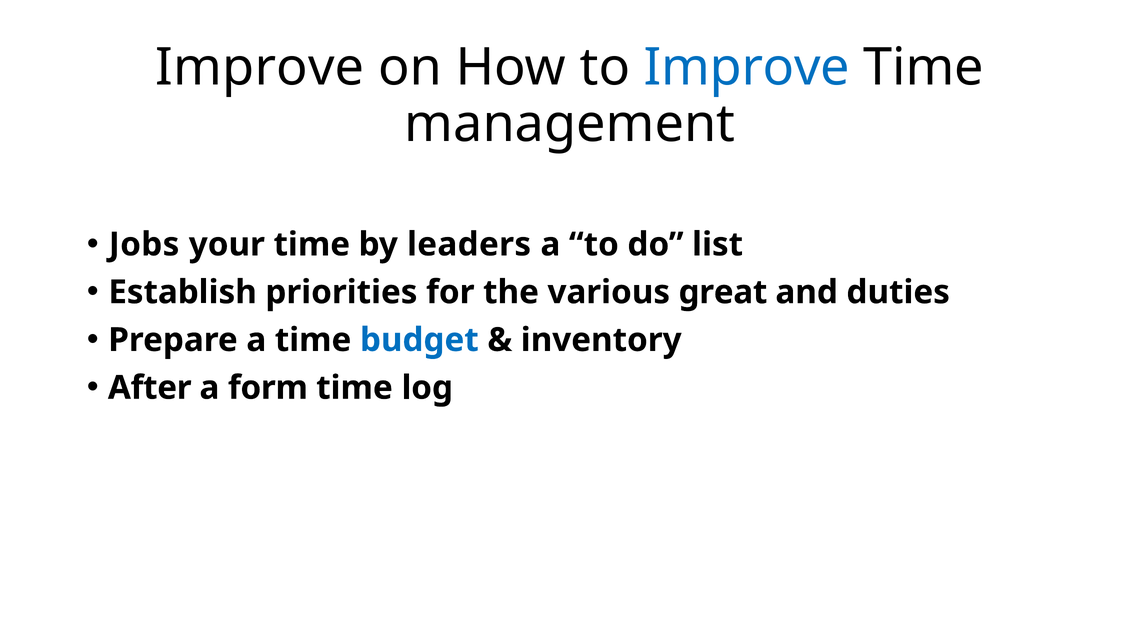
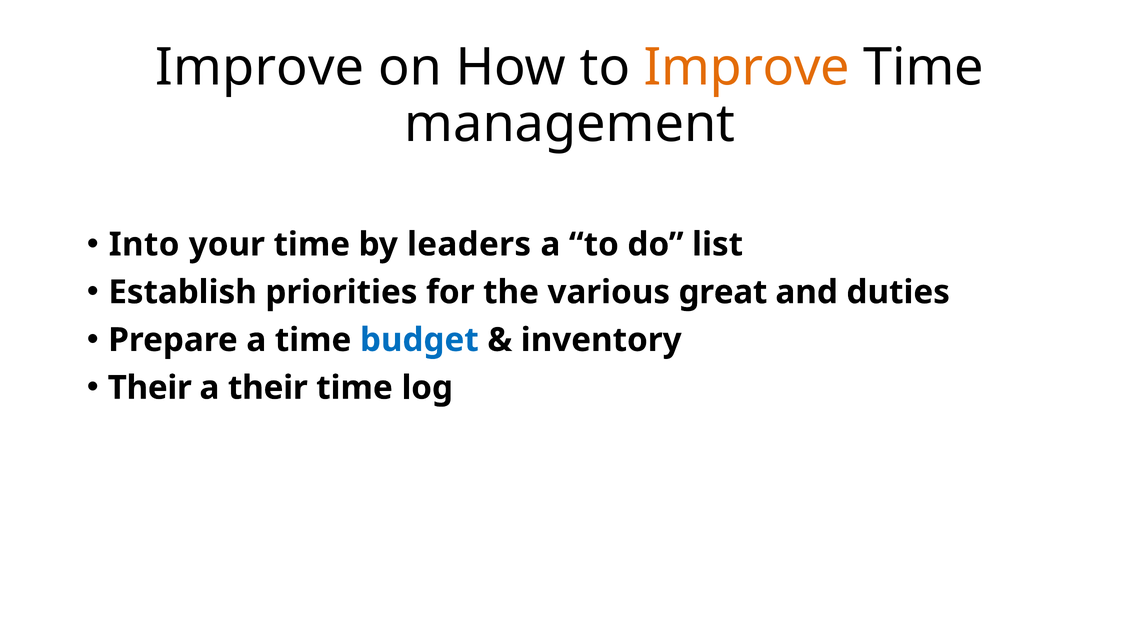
Improve colour: blue -> orange (747, 68)
Jobs: Jobs -> Into (144, 245)
After: After -> Their (150, 388)
a form: form -> their (268, 388)
